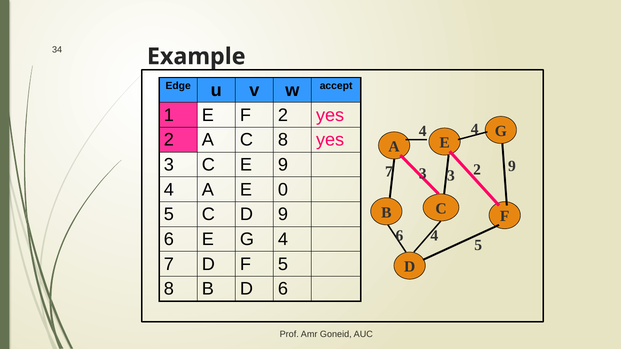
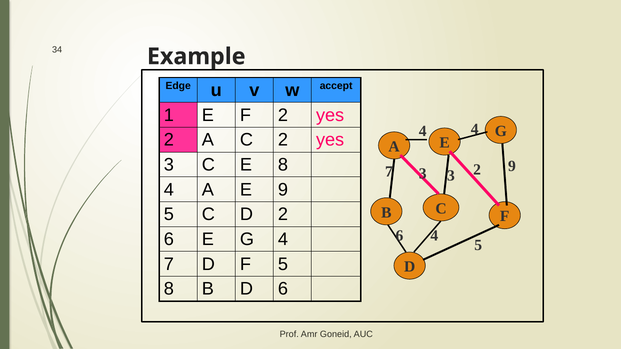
C 8: 8 -> 2 (283, 140)
E 9: 9 -> 8 (283, 165)
E 0: 0 -> 9 (283, 190)
D 9: 9 -> 2 (283, 215)
